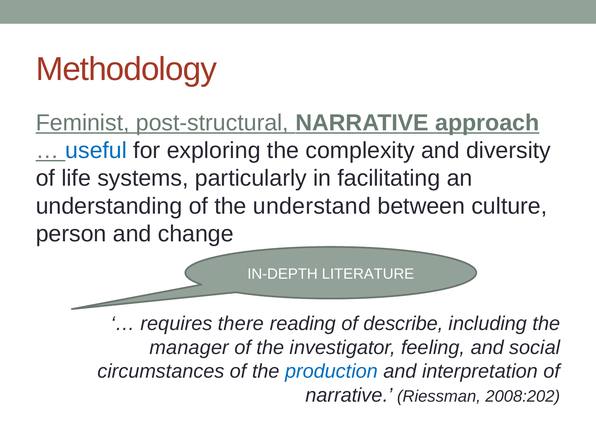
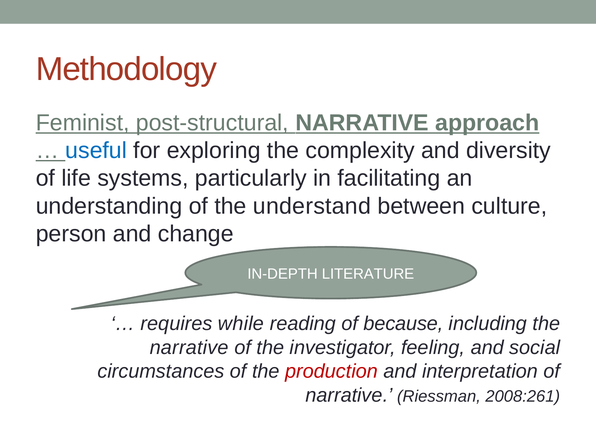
there: there -> while (241, 324)
describe: describe -> because (403, 324)
manager: manager -> narrative (189, 348)
production colour: blue -> red (331, 371)
2008:202: 2008:202 -> 2008:261 (523, 396)
